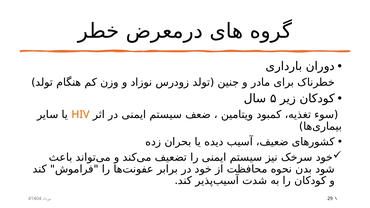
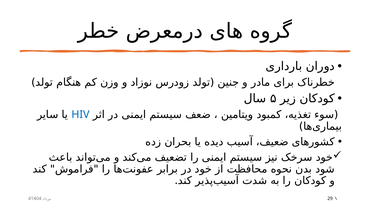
HIV colour: orange -> blue (80, 115)
